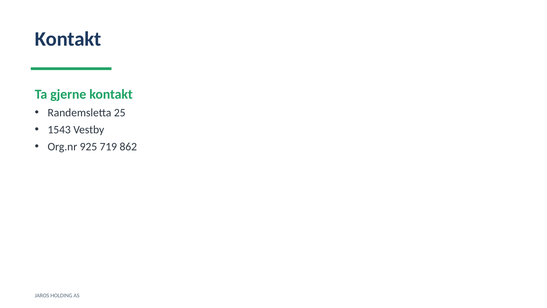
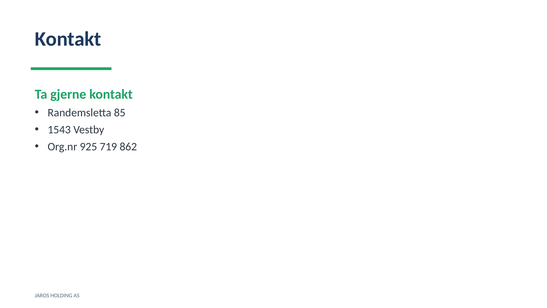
25: 25 -> 85 (120, 112)
